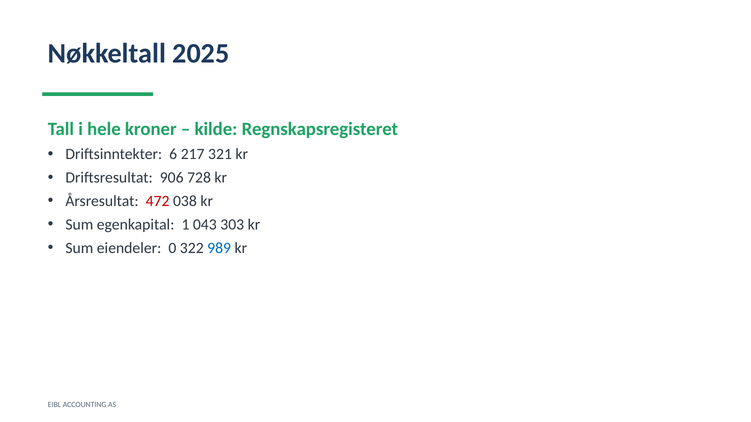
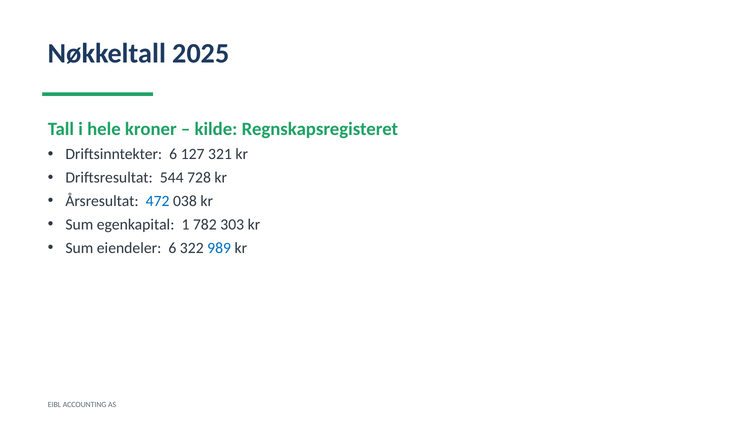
217: 217 -> 127 (193, 154)
906: 906 -> 544 (172, 178)
472 colour: red -> blue (158, 201)
043: 043 -> 782 (205, 225)
eiendeler 0: 0 -> 6 (172, 248)
